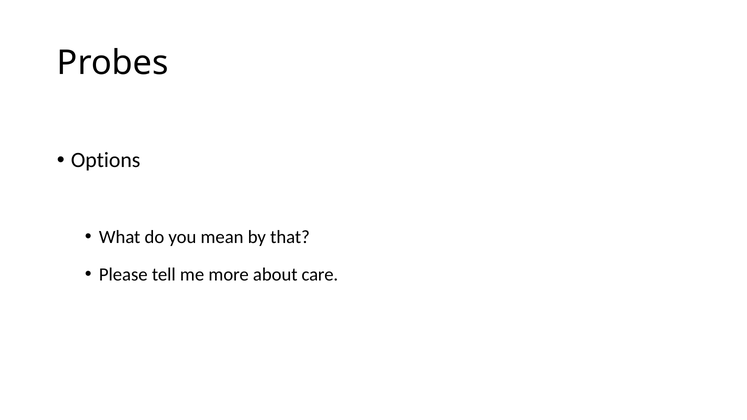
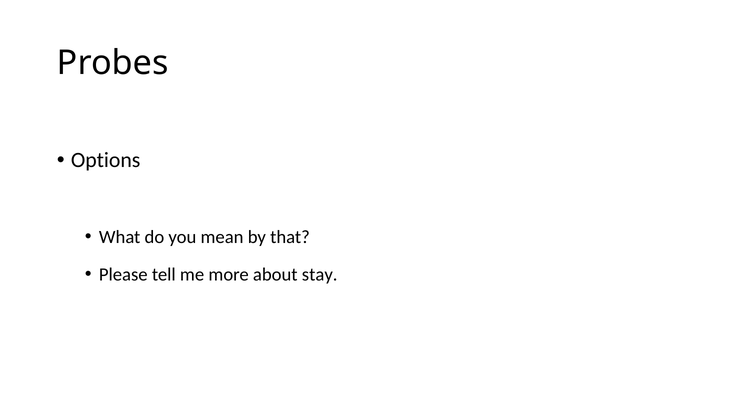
care: care -> stay (320, 275)
